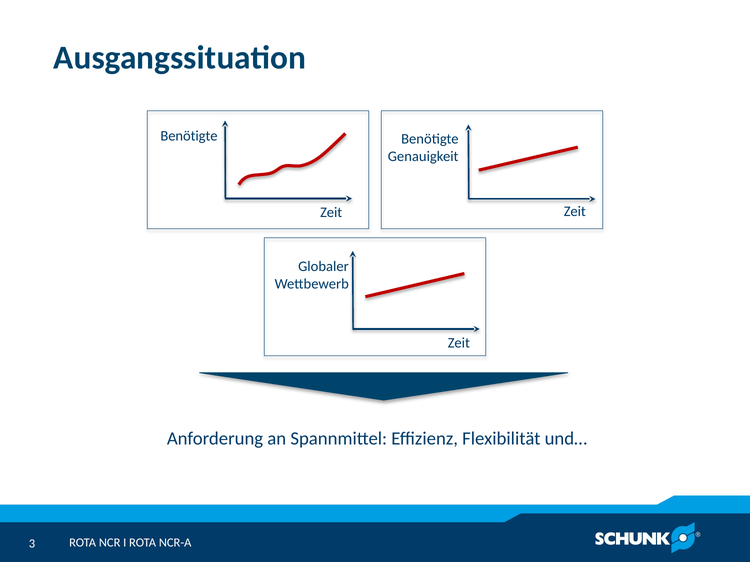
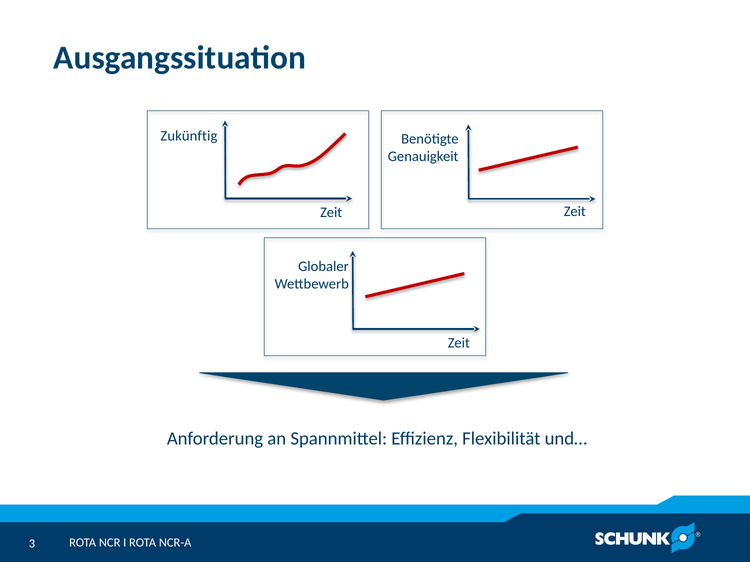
Benötigte: Benötigte -> Zukünftig (189, 136)
